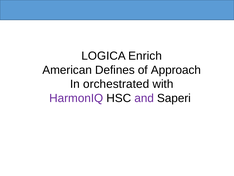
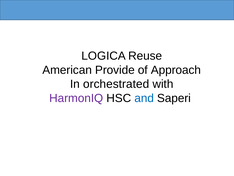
Enrich: Enrich -> Reuse (145, 56)
Defines: Defines -> Provide (115, 70)
and colour: purple -> blue (144, 98)
